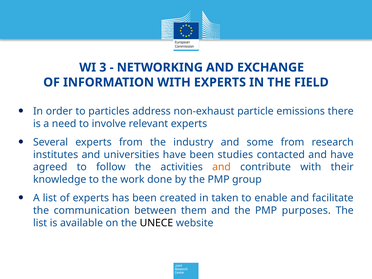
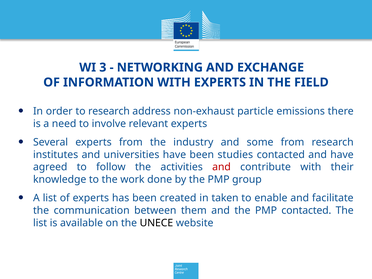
to particles: particles -> research (109, 111)
and colour: orange -> red (221, 167)
PMP purposes: purposes -> contacted (306, 210)
